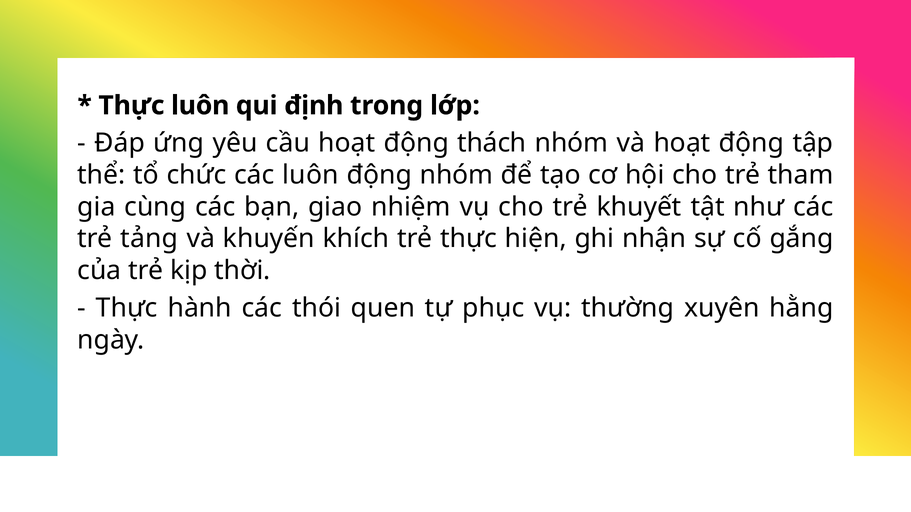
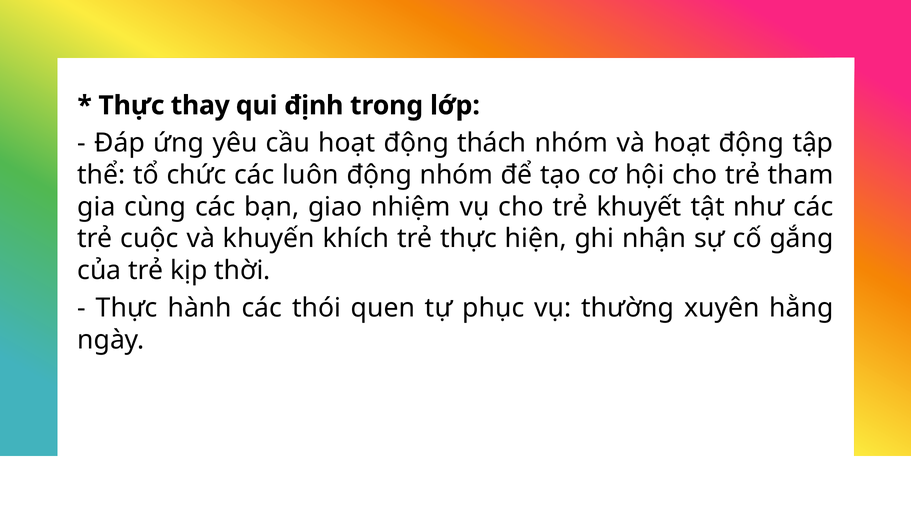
Thực luôn: luôn -> thay (200, 106)
tảng: tảng -> cuộc (149, 239)
